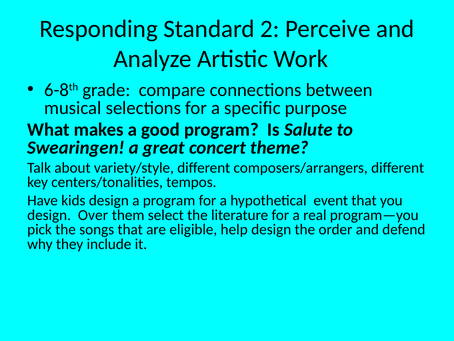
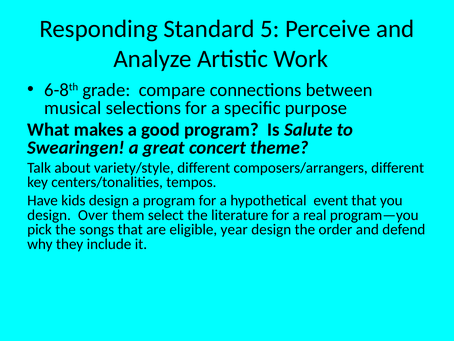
2: 2 -> 5 (270, 29)
help: help -> year (234, 229)
